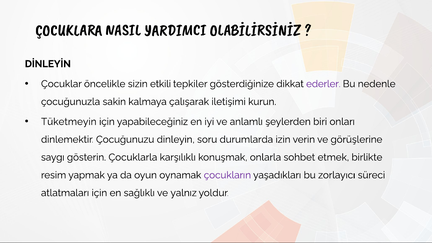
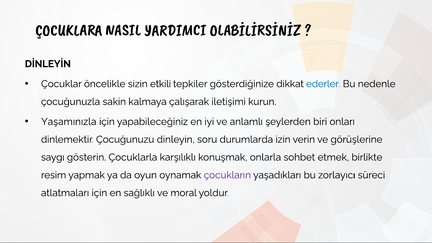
ederler colour: purple -> blue (323, 84)
Tüketmeyin: Tüketmeyin -> Yaşamınızla (69, 122)
yalnız: yalnız -> moral (184, 193)
